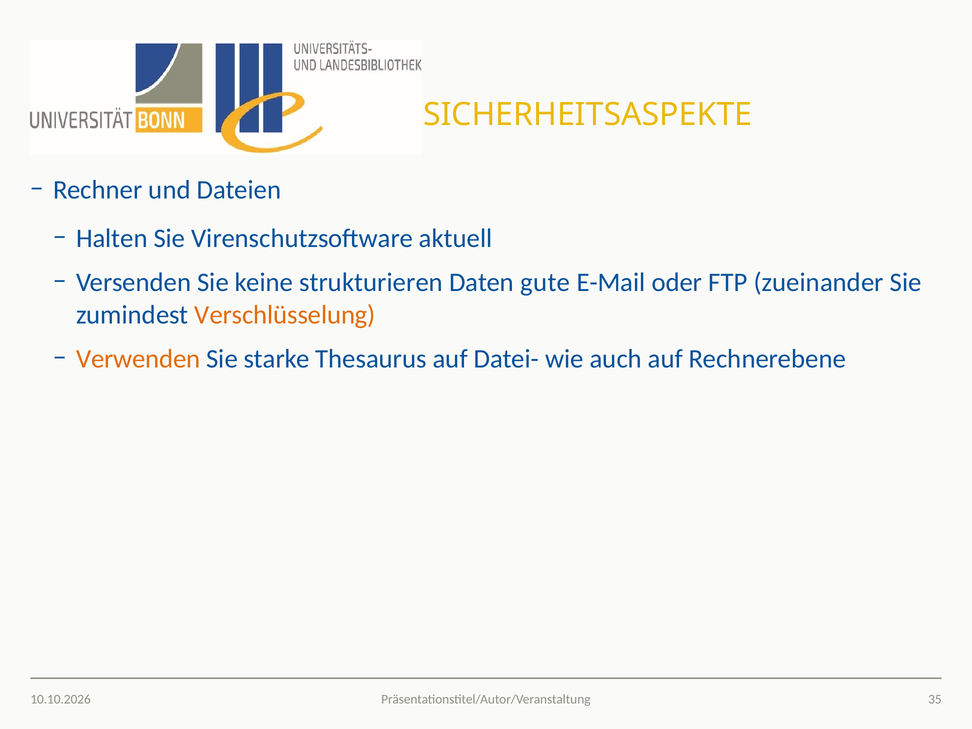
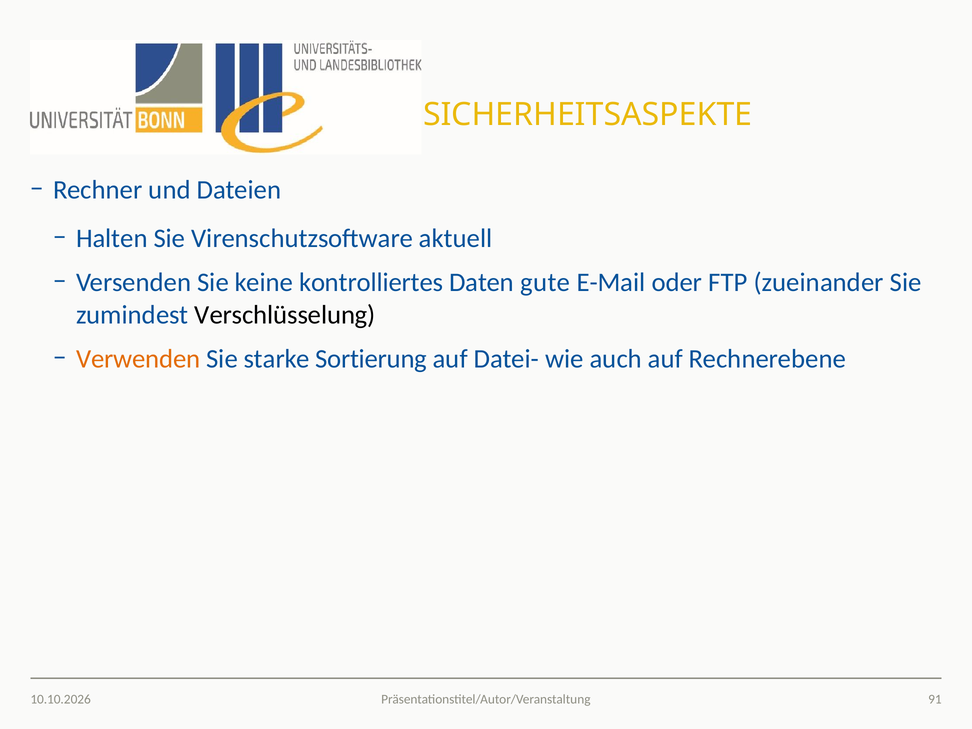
strukturieren: strukturieren -> kontrolliertes (371, 283)
Verschlüsselung colour: orange -> black (285, 315)
Thesaurus: Thesaurus -> Sortierung (371, 359)
35: 35 -> 91 (935, 699)
